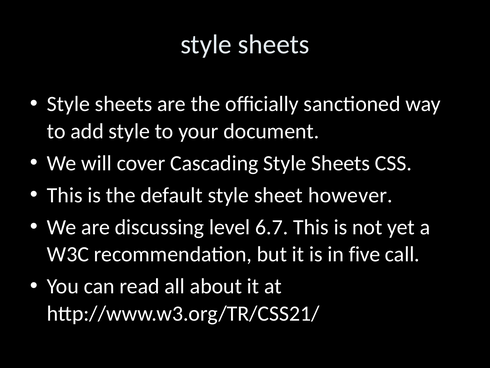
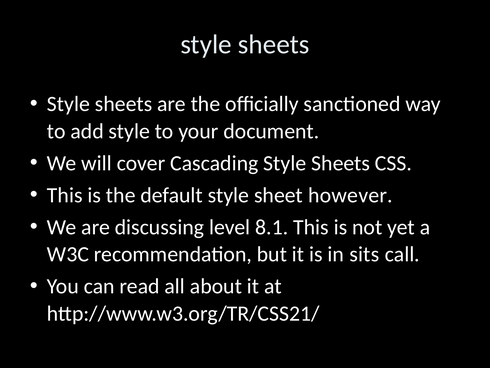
6.7: 6.7 -> 8.1 (272, 227)
five: five -> sits (364, 254)
